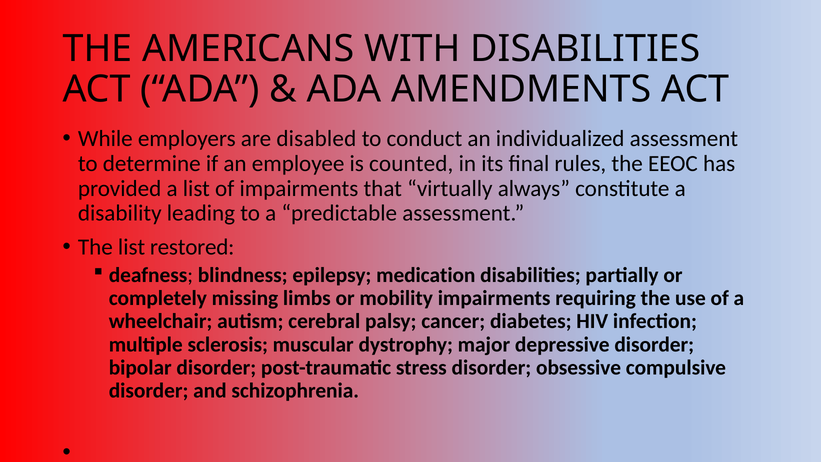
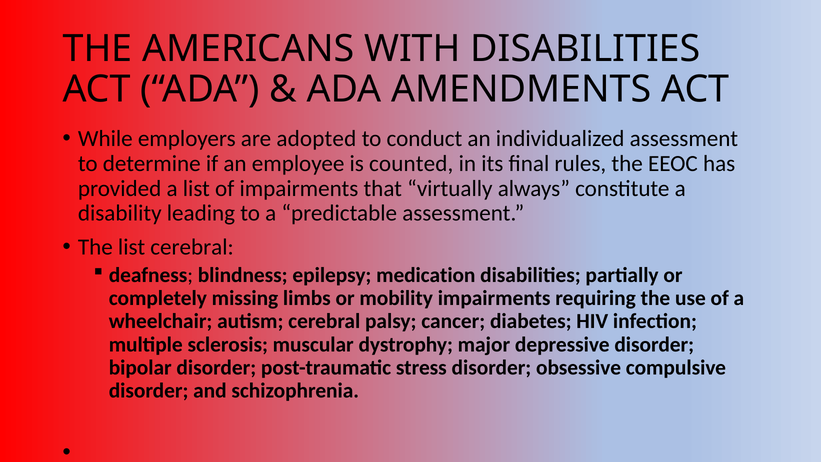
disabled: disabled -> adopted (316, 138)
list restored: restored -> cerebral (192, 247)
